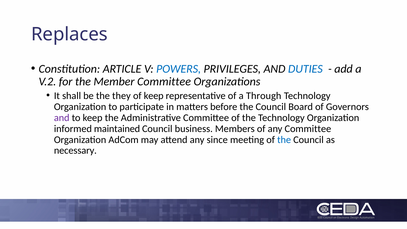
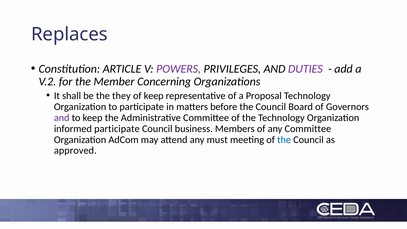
POWERS colour: blue -> purple (179, 69)
DUTIES colour: blue -> purple (305, 69)
Member Committee: Committee -> Concerning (164, 82)
Through: Through -> Proposal (264, 96)
informed maintained: maintained -> participate (117, 129)
since: since -> must (217, 140)
necessary: necessary -> approved (75, 151)
